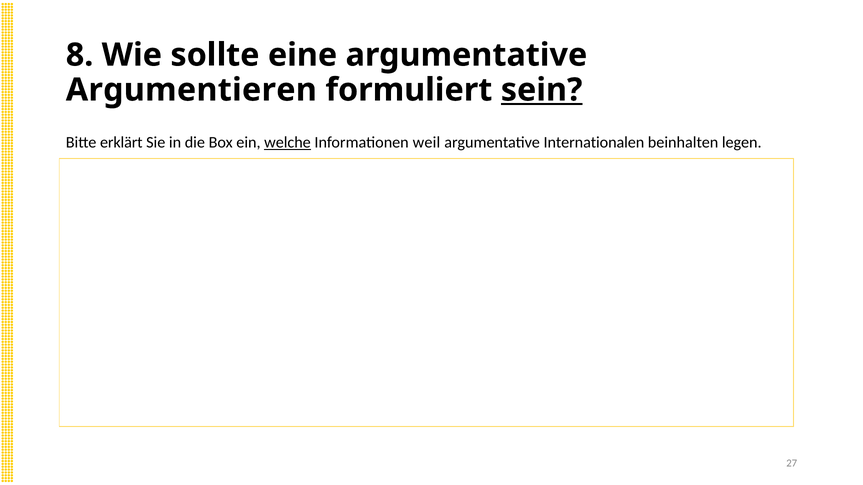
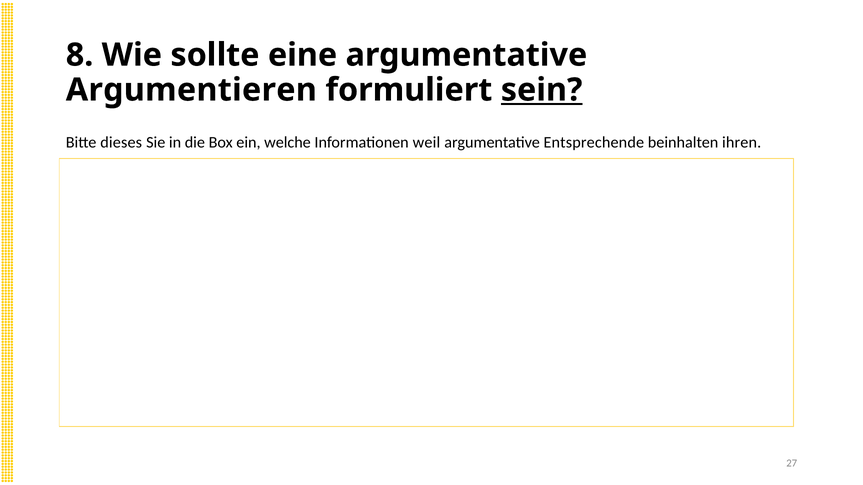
erklärt: erklärt -> dieses (121, 143)
welche underline: present -> none (288, 143)
Internationalen: Internationalen -> Entsprechende (594, 143)
legen: legen -> ihren (742, 143)
